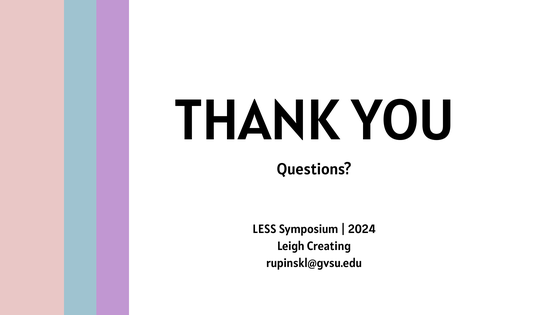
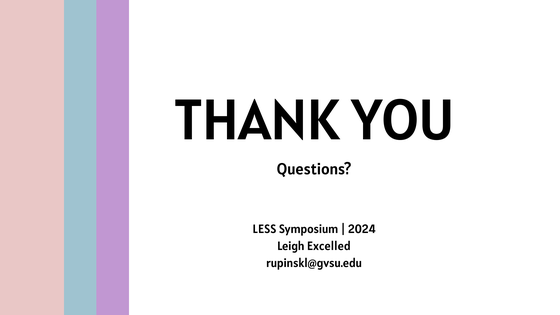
Creating: Creating -> Excelled (329, 246)
